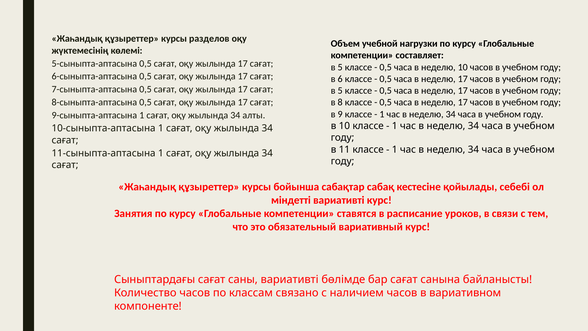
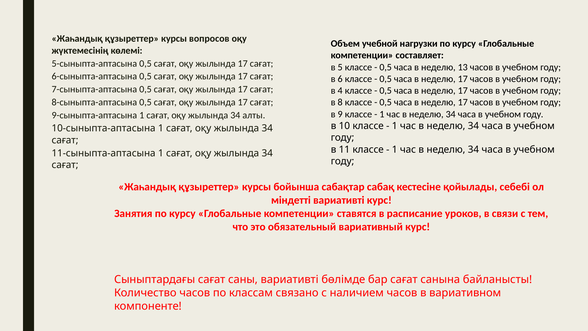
разделов: разделов -> вопросов (209, 39)
неделю 10: 10 -> 13 (463, 67)
5: 5 -> 4 (340, 91)
